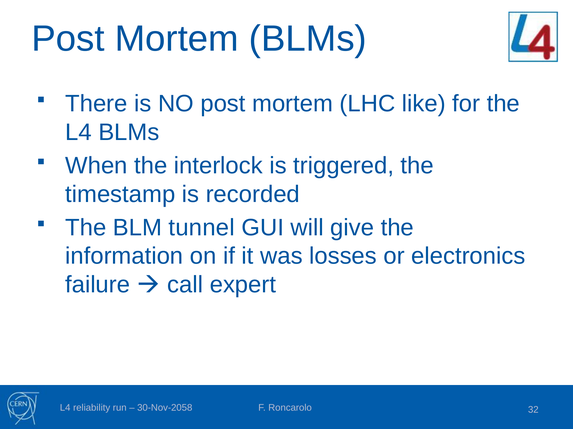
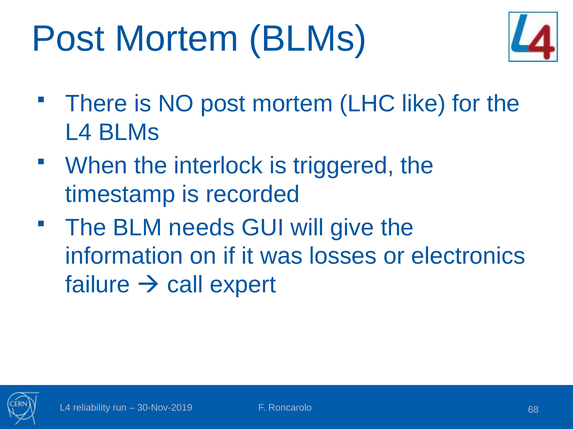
tunnel: tunnel -> needs (202, 228)
30-Nov-2058: 30-Nov-2058 -> 30-Nov-2019 (165, 408)
32: 32 -> 68 (533, 410)
